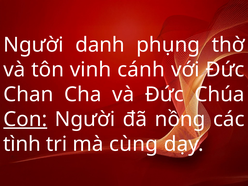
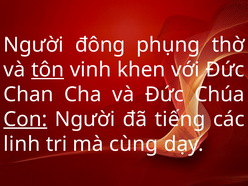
danh: danh -> đông (100, 45)
tôn underline: none -> present (48, 70)
cánh: cánh -> khen (141, 70)
nồng: nồng -> tiếng (180, 119)
tình: tình -> linh (22, 144)
